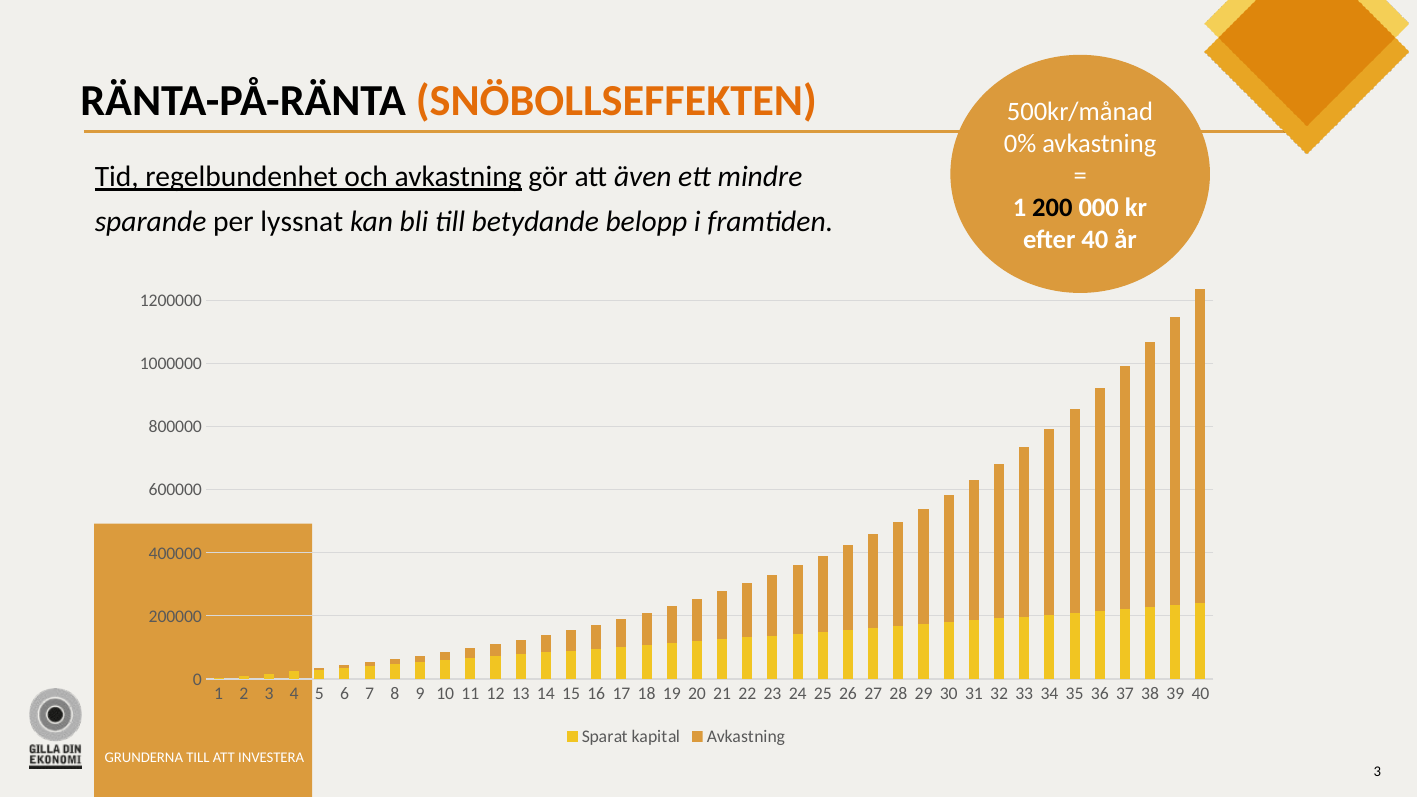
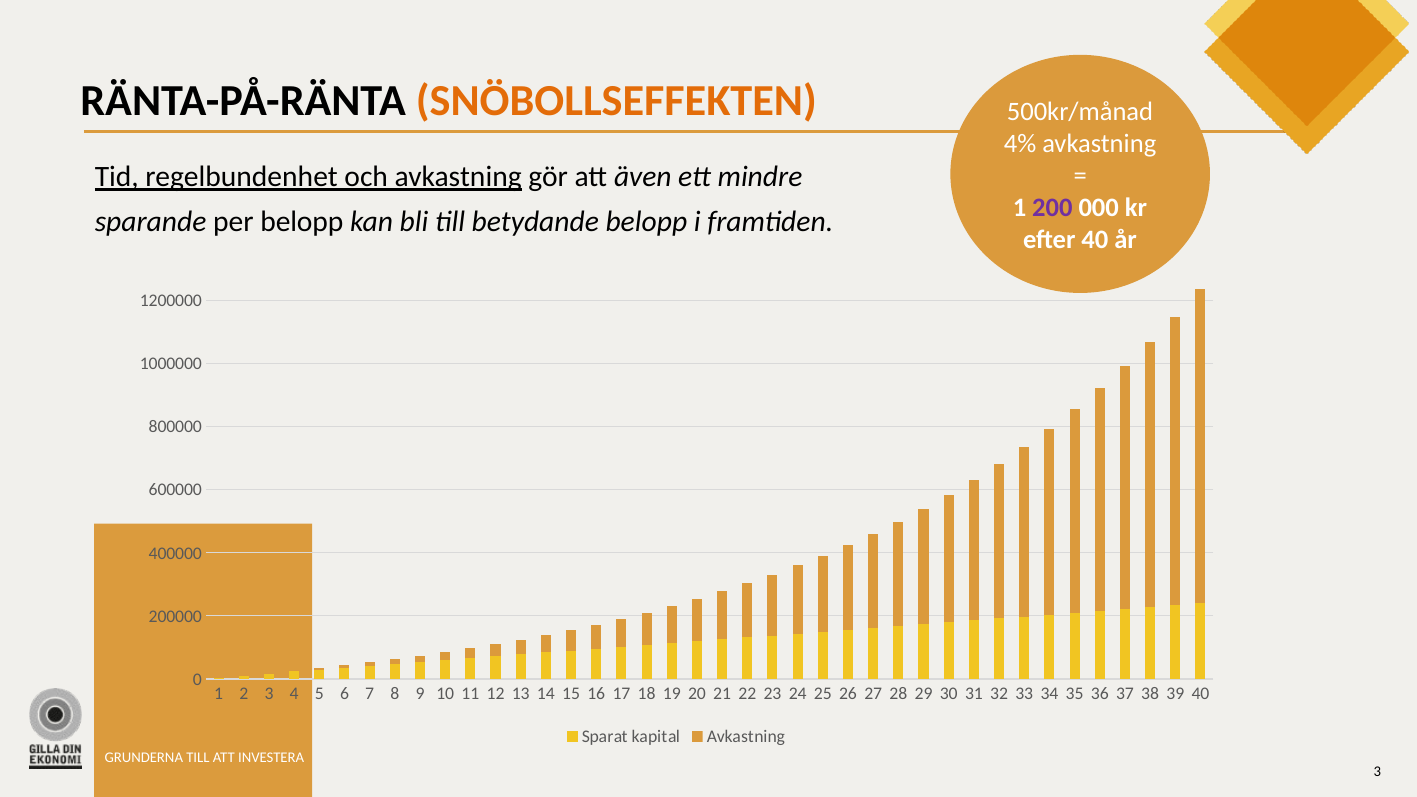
0%: 0% -> 4% (1020, 144)
200 colour: black -> purple (1052, 208)
per lyssnat: lyssnat -> belopp (302, 221)
